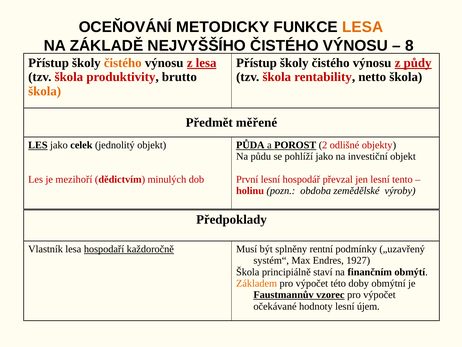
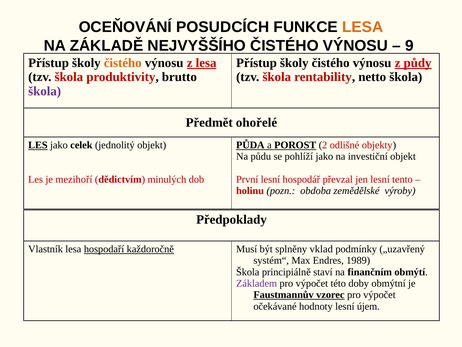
METODICKY: METODICKY -> POSUDCÍCH (223, 27)
8: 8 -> 9 (409, 46)
škola colour: orange -> purple (45, 91)
měřené: měřené -> ohořelé (257, 122)
rentní: rentní -> vklad (321, 249)
1927: 1927 -> 1989 (358, 260)
Základem colour: orange -> purple (257, 283)
